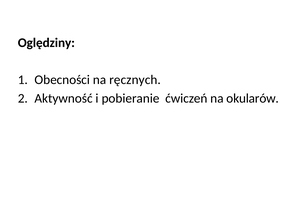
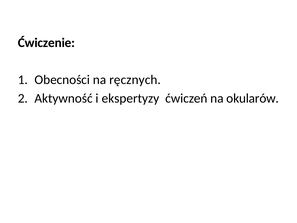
Oględziny: Oględziny -> Ćwiczenie (46, 43)
pobieranie: pobieranie -> ekspertyzy (130, 98)
